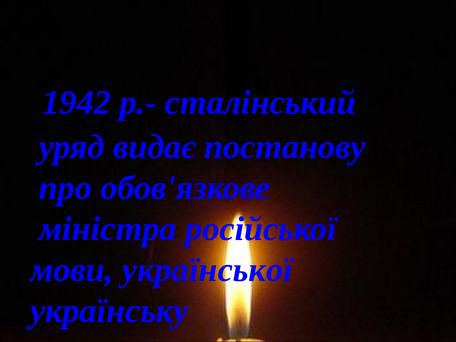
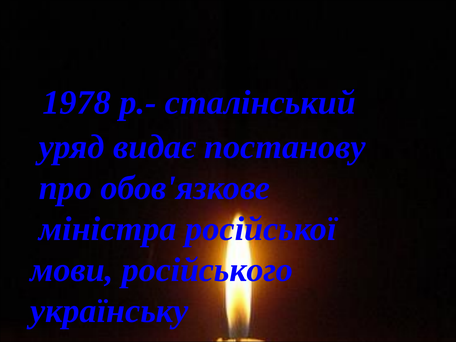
1942: 1942 -> 1978 (77, 102)
української: української -> російського (207, 270)
